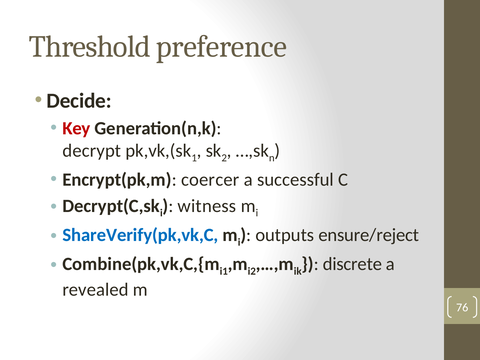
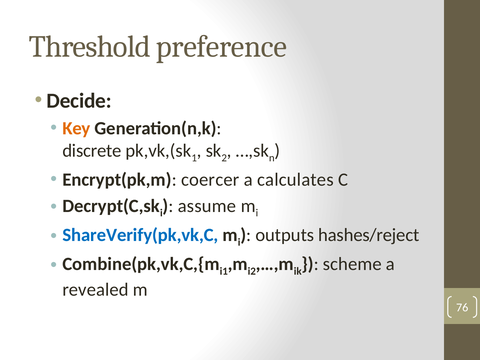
Key colour: red -> orange (76, 128)
decrypt: decrypt -> discrete (92, 151)
successful: successful -> calculates (295, 180)
witness: witness -> assume (207, 206)
ensure/reject: ensure/reject -> hashes/reject (369, 235)
discrete: discrete -> scheme (352, 264)
